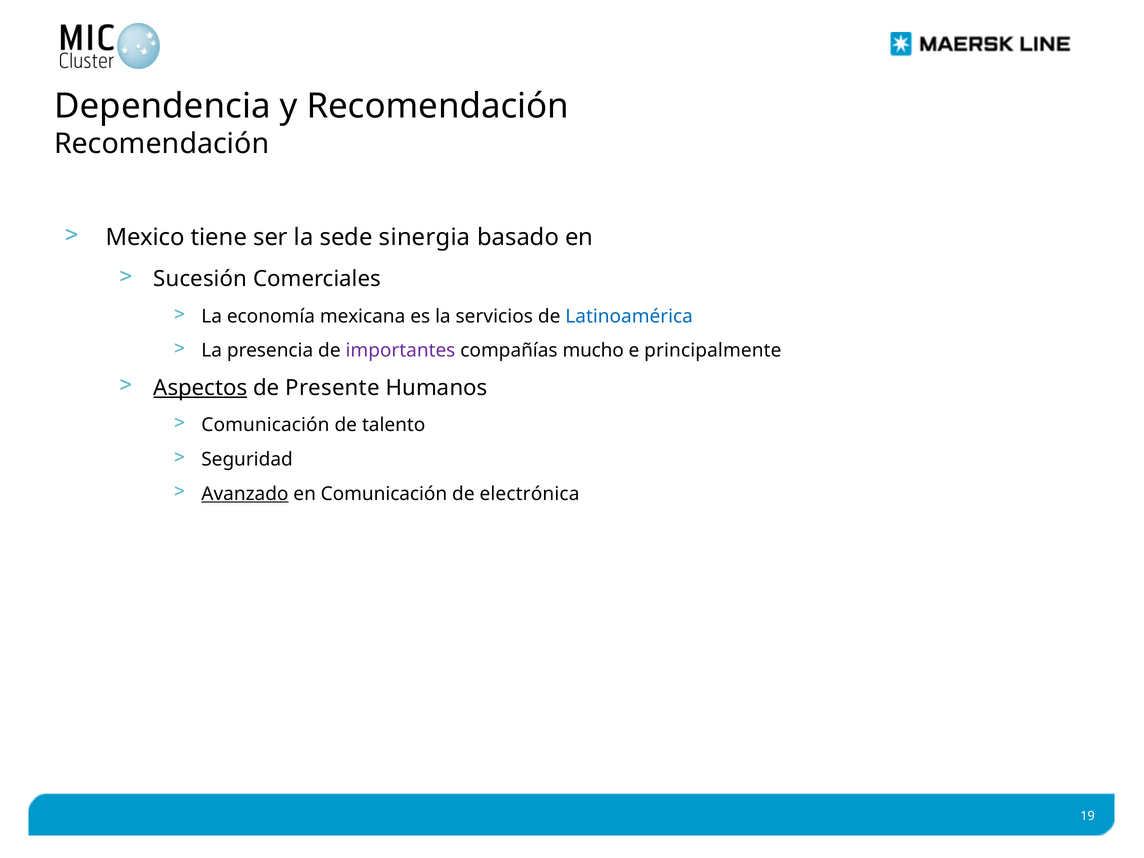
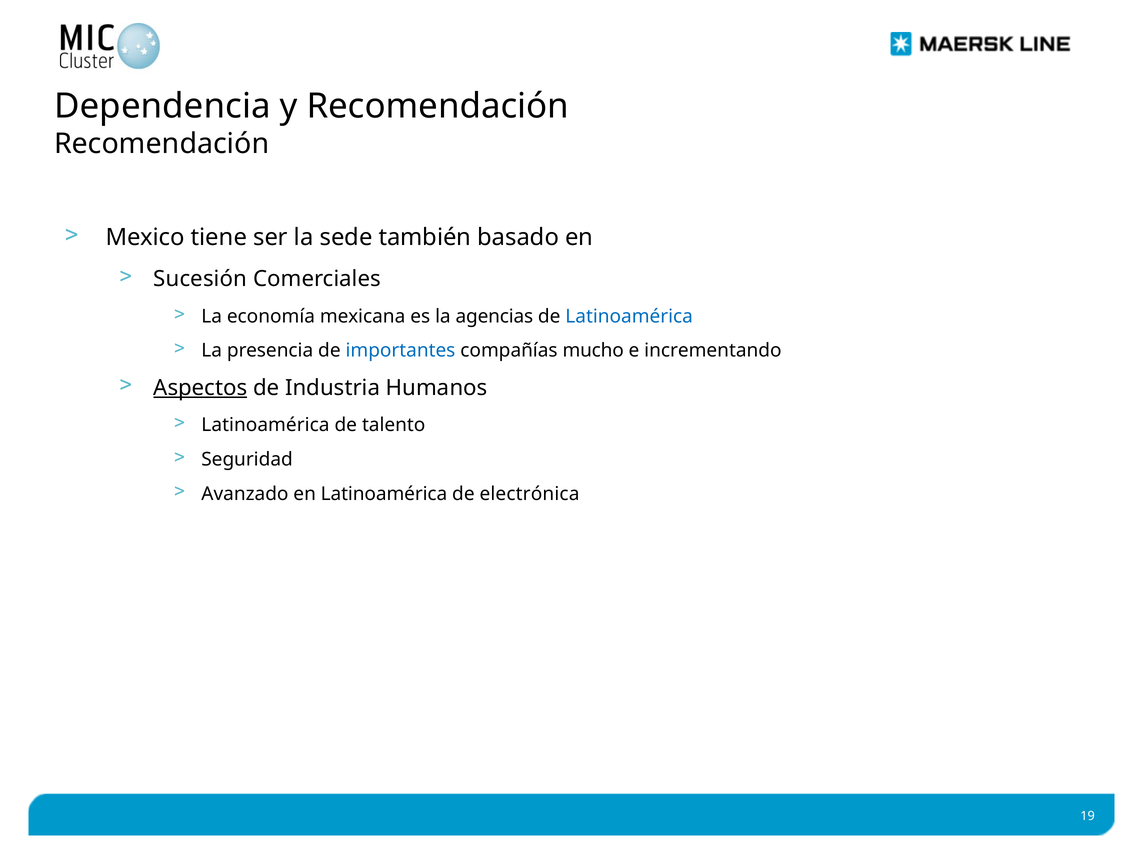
sinergia: sinergia -> también (425, 238)
servicios: servicios -> agencias (494, 316)
importantes colour: purple -> blue (400, 351)
principalmente: principalmente -> incrementando (713, 351)
Presente: Presente -> Industria (333, 388)
Comunicación: Comunicación -> Latinoamérica (265, 425)
Avanzado underline: present -> none (245, 494)
en Comunicación: Comunicación -> Latinoamérica (384, 494)
